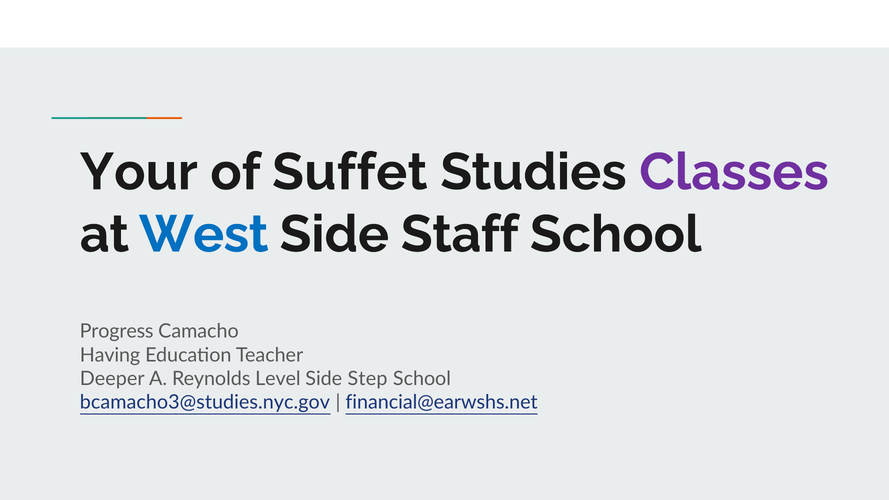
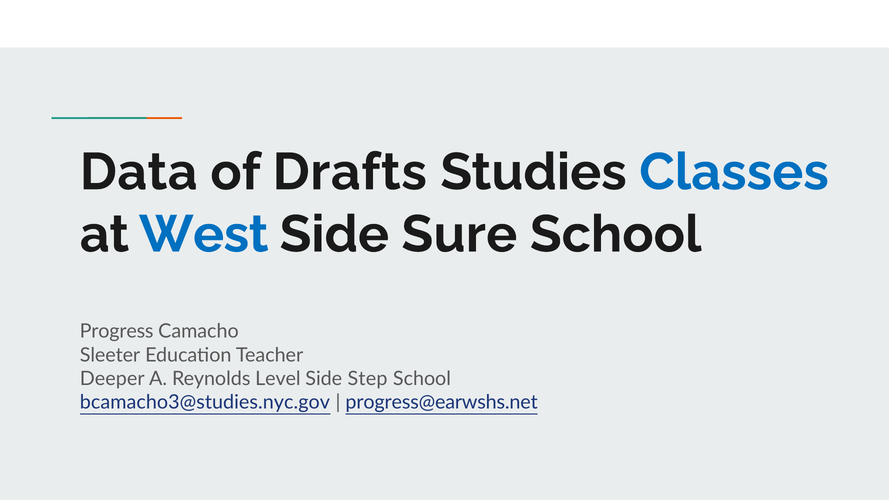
Your: Your -> Data (139, 172)
Suffet: Suffet -> Drafts (350, 172)
Classes colour: purple -> blue (734, 172)
Staff: Staff -> Sure (459, 234)
Having: Having -> Sleeter (110, 355)
financial@earwshs.net: financial@earwshs.net -> progress@earwshs.net (442, 403)
